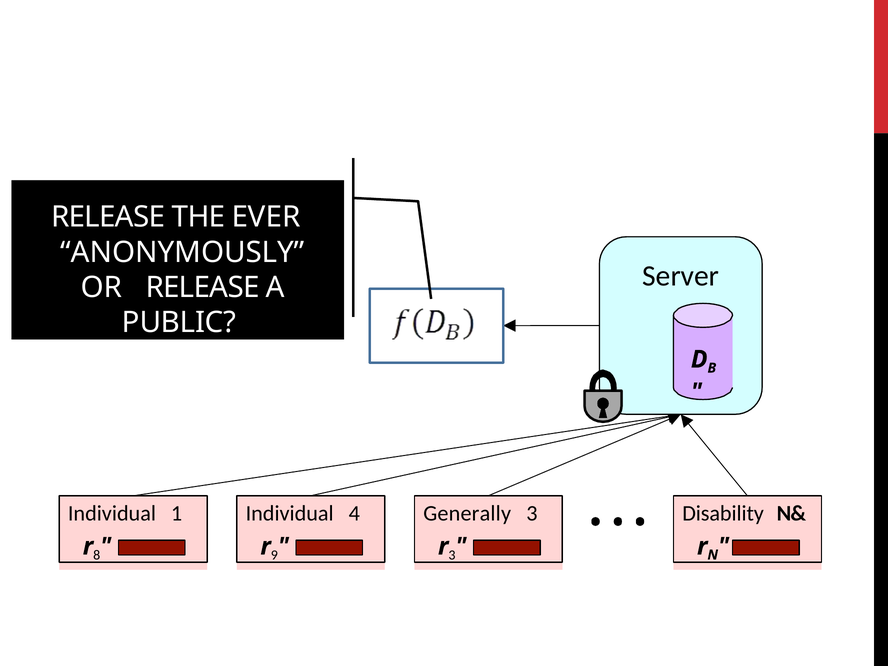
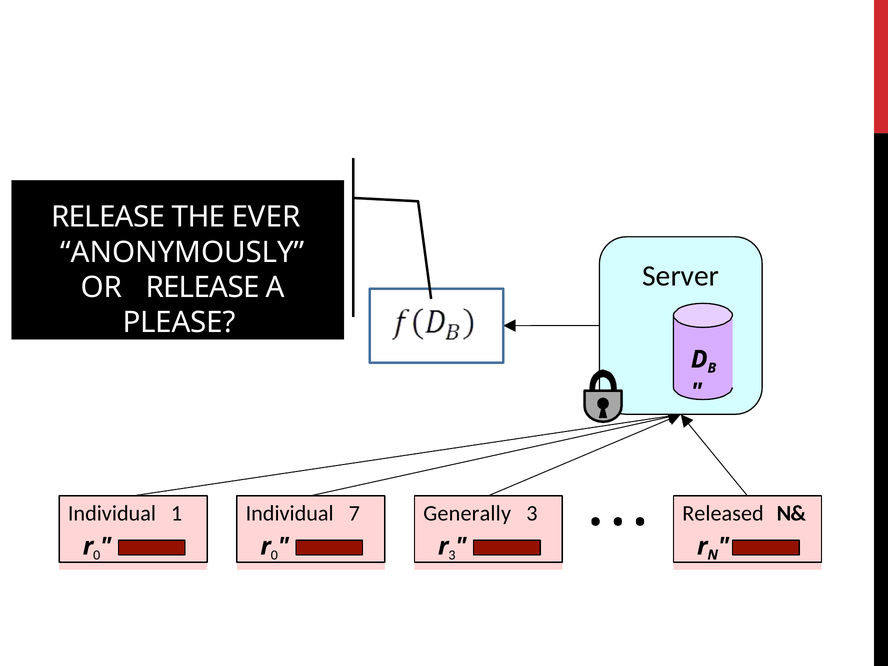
PUBLIC: PUBLIC -> PLEASE (179, 323)
4: 4 -> 7 (354, 513)
Disability: Disability -> Released (723, 513)
8: 8 -> 0 (97, 555)
9: 9 -> 0 (274, 555)
